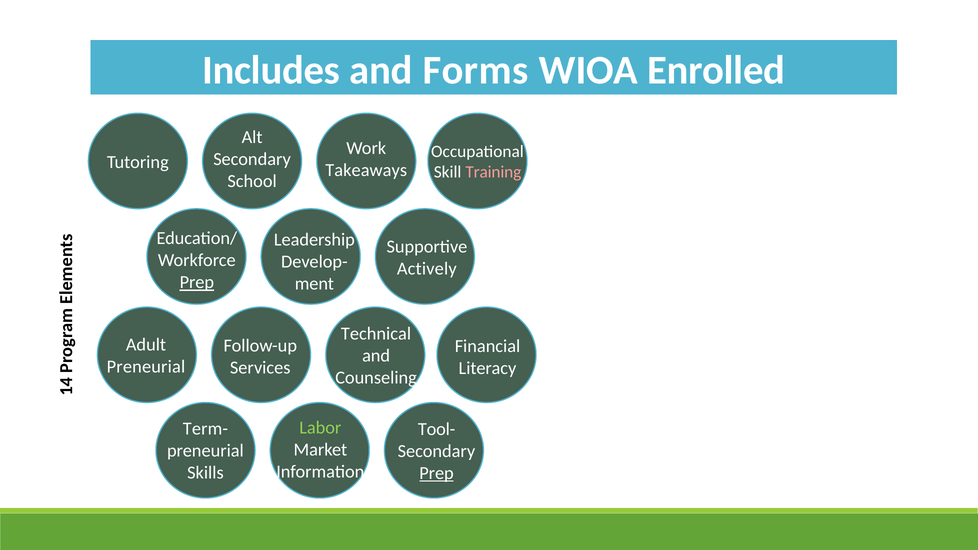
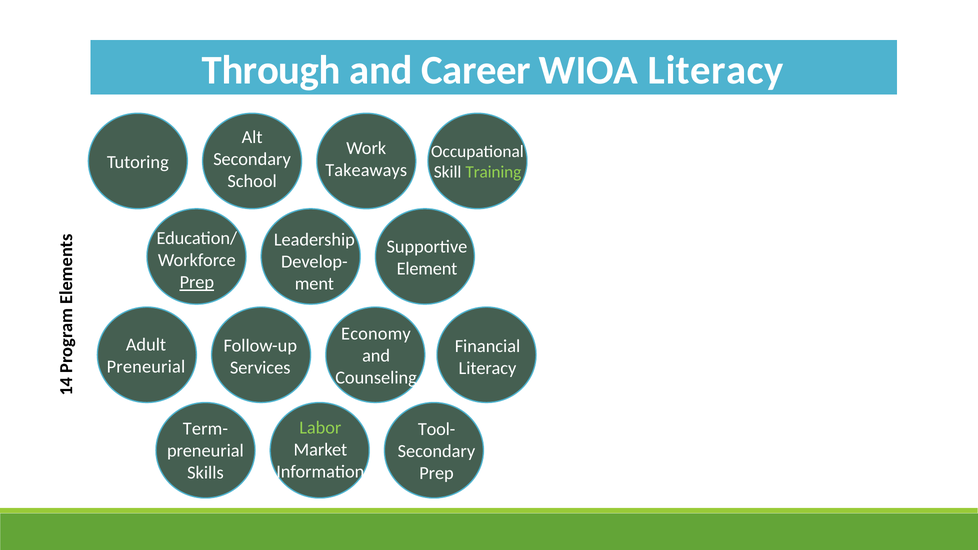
Includes: Includes -> Through (271, 70)
Forms: Forms -> Career (476, 70)
WIOA Enrolled: Enrolled -> Literacy (716, 70)
Training colour: pink -> light green (493, 172)
Actively: Actively -> Element (427, 269)
Technical: Technical -> Economy (376, 334)
Prep underline: present -> none (437, 473)
